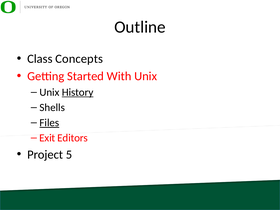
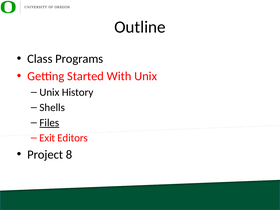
Concepts: Concepts -> Programs (79, 59)
History underline: present -> none (78, 92)
5: 5 -> 8 (69, 155)
